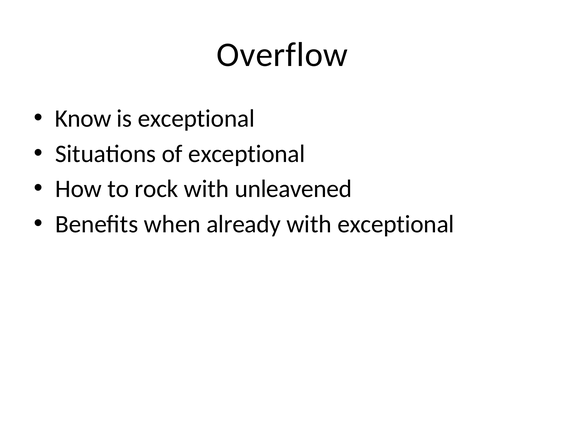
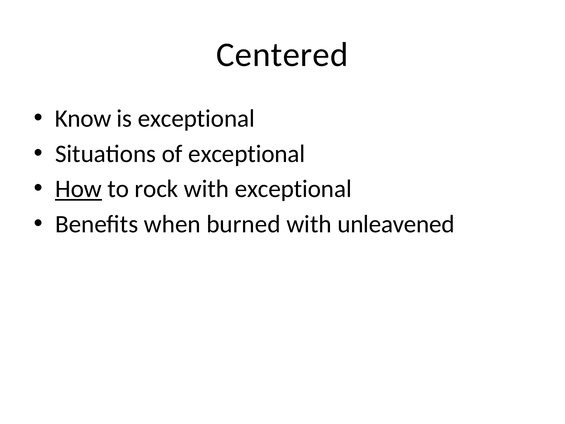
Overflow: Overflow -> Centered (282, 55)
How underline: none -> present (78, 189)
with unleavened: unleavened -> exceptional (293, 189)
already: already -> burned (244, 224)
with exceptional: exceptional -> unleavened (396, 224)
